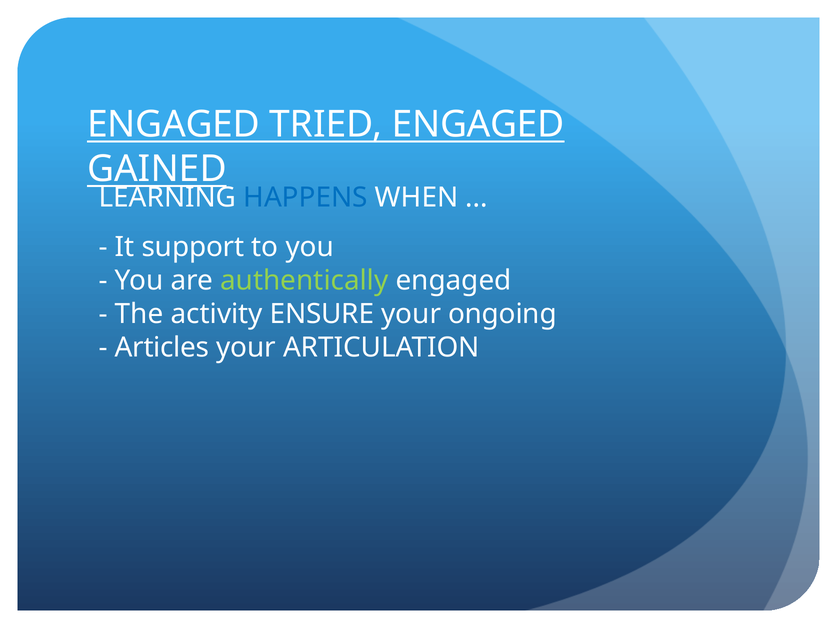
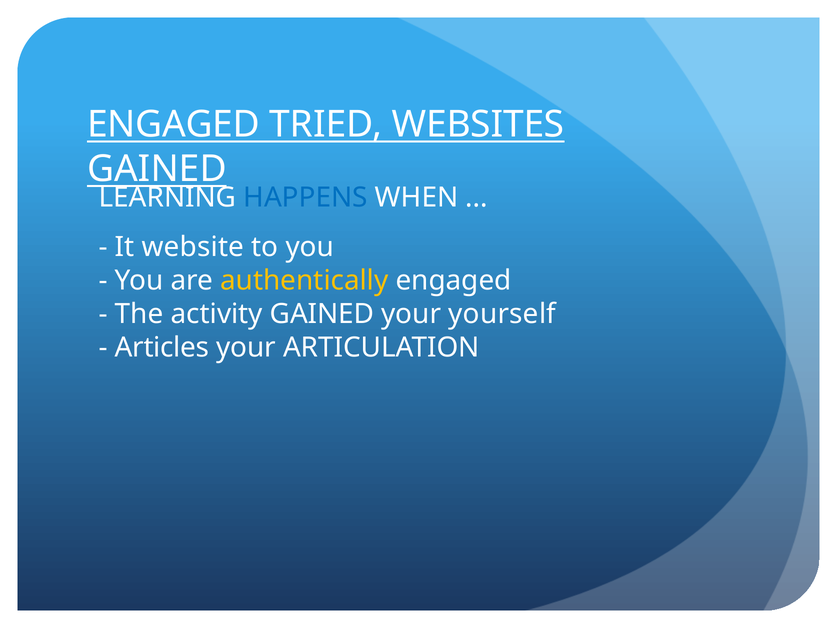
TRIED ENGAGED: ENGAGED -> WEBSITES (478, 124)
support: support -> website (193, 247)
authentically colour: light green -> yellow (304, 281)
activity ENSURE: ENSURE -> GAINED (322, 314)
ongoing: ongoing -> yourself (502, 314)
